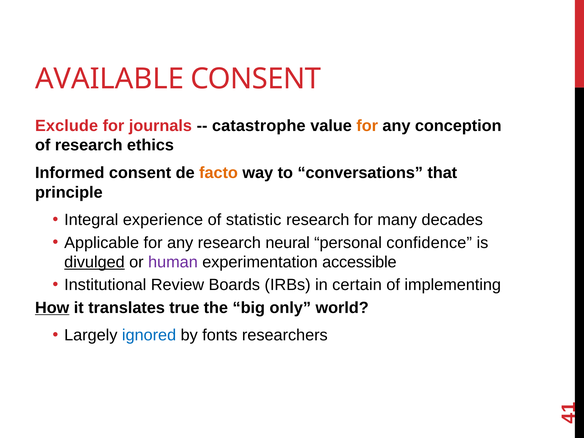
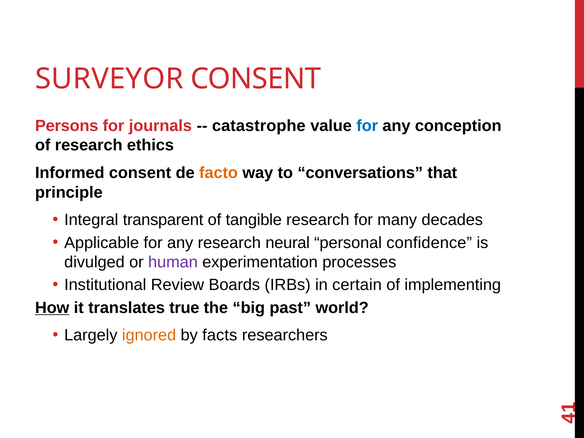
AVAILABLE: AVAILABLE -> SURVEYOR (109, 79)
Exclude: Exclude -> Persons (67, 126)
for colour: orange -> blue (367, 126)
experience: experience -> transparent (163, 220)
statistic: statistic -> tangible (254, 220)
divulged underline: present -> none (94, 262)
accessible: accessible -> processes (359, 262)
only: only -> past (290, 308)
ignored colour: blue -> orange (149, 335)
fonts: fonts -> facts (220, 335)
